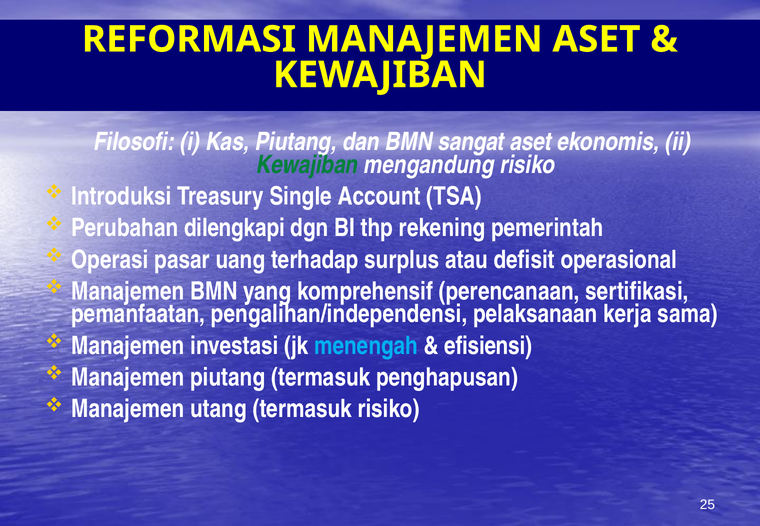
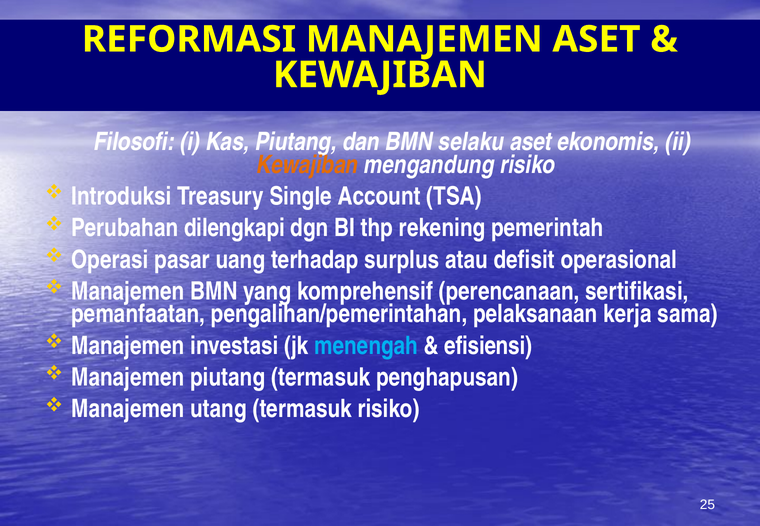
sangat: sangat -> selaku (471, 142)
Kewajiban colour: green -> orange (307, 165)
pengalihan/independensi: pengalihan/independensi -> pengalihan/pemerintahan (339, 314)
